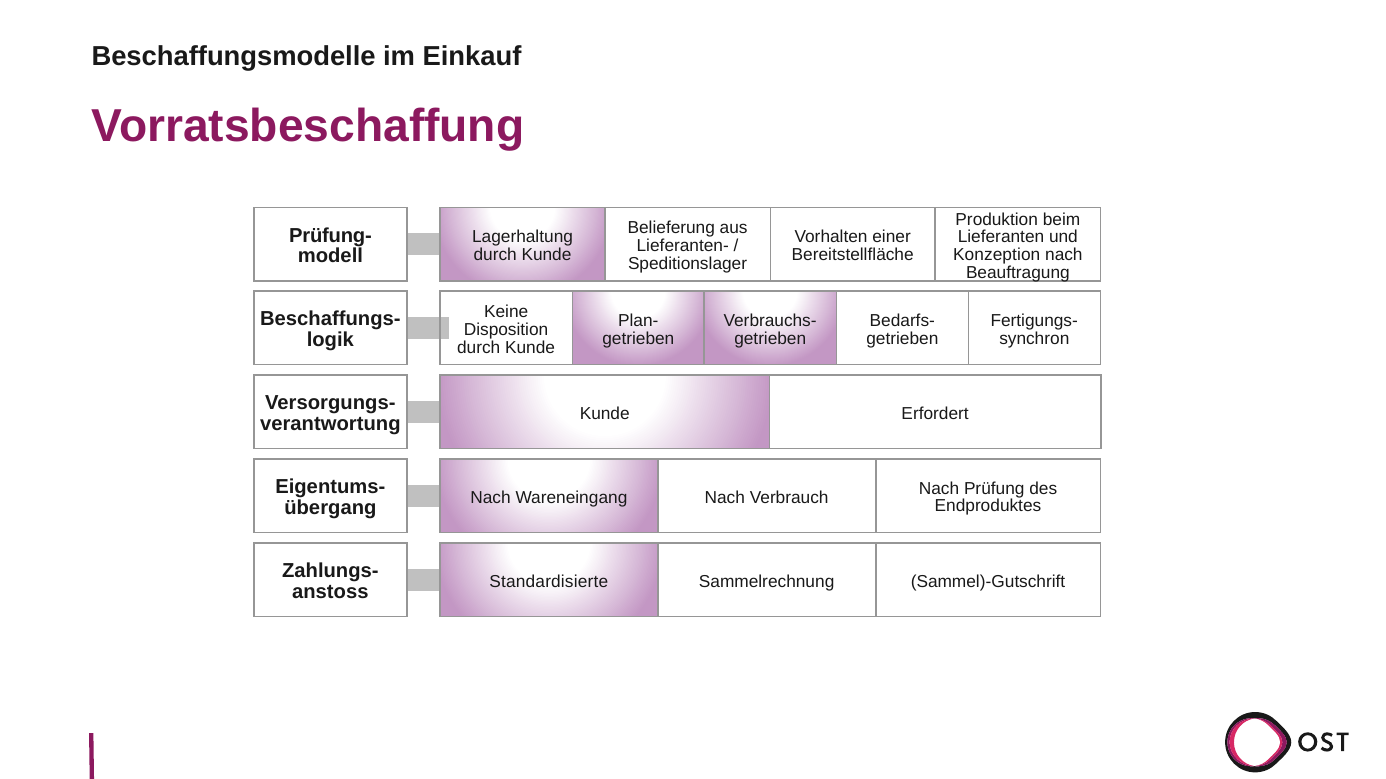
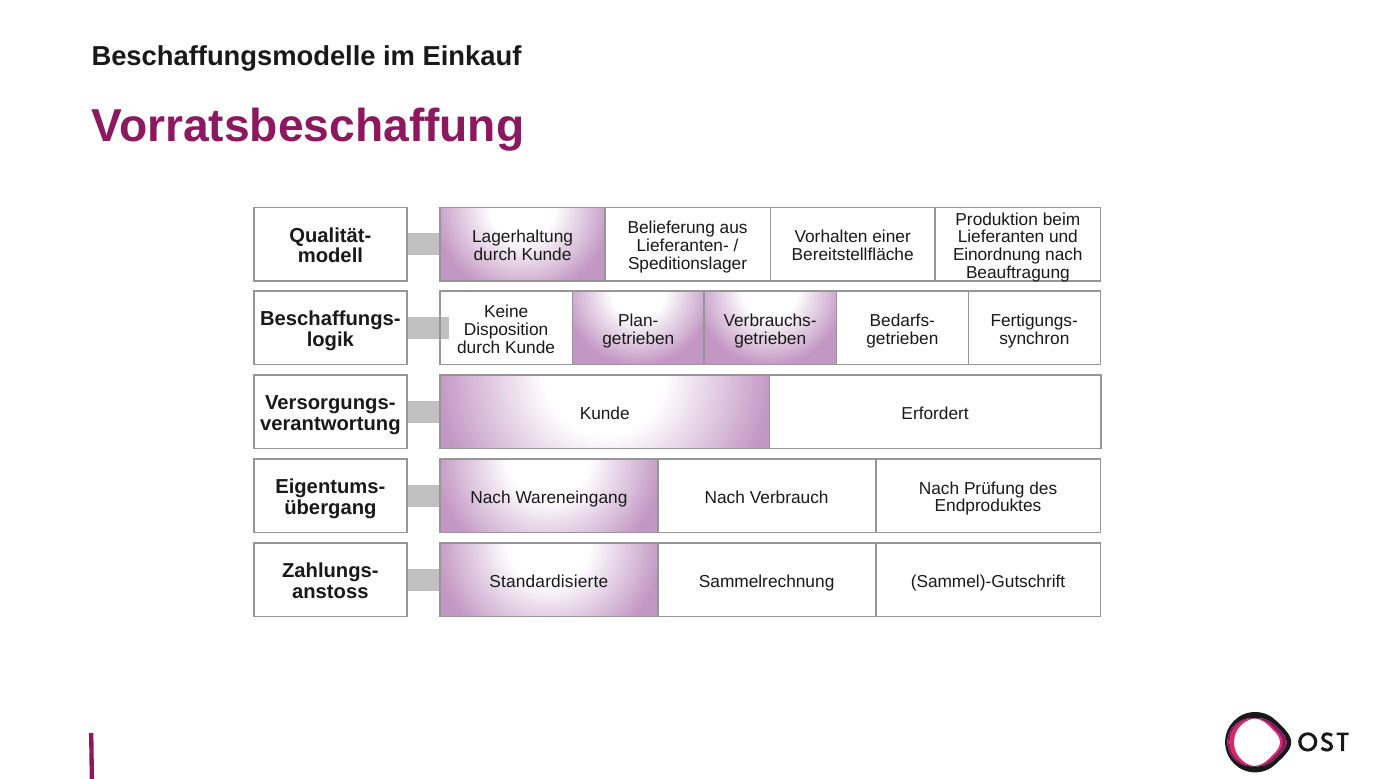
Prüfung-: Prüfung- -> Qualität- (330, 236)
Konzeption: Konzeption -> Einordnung (997, 255)
